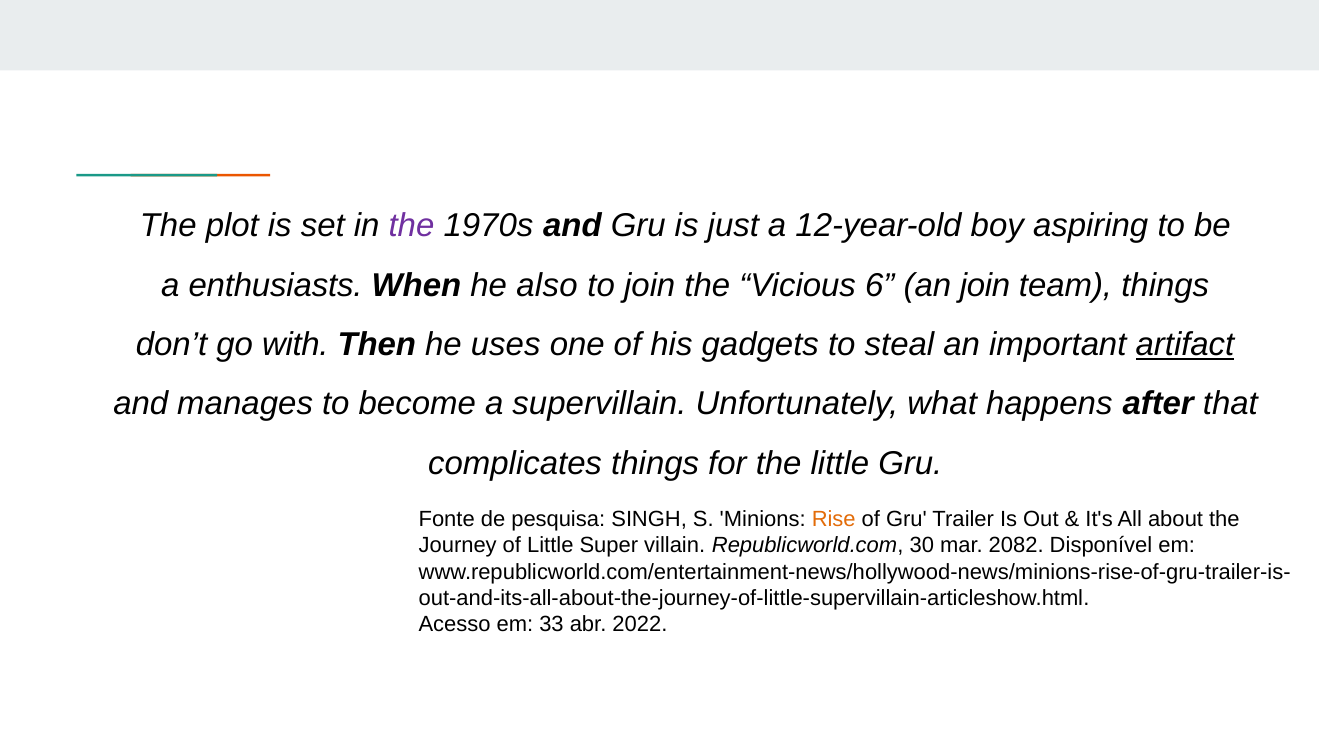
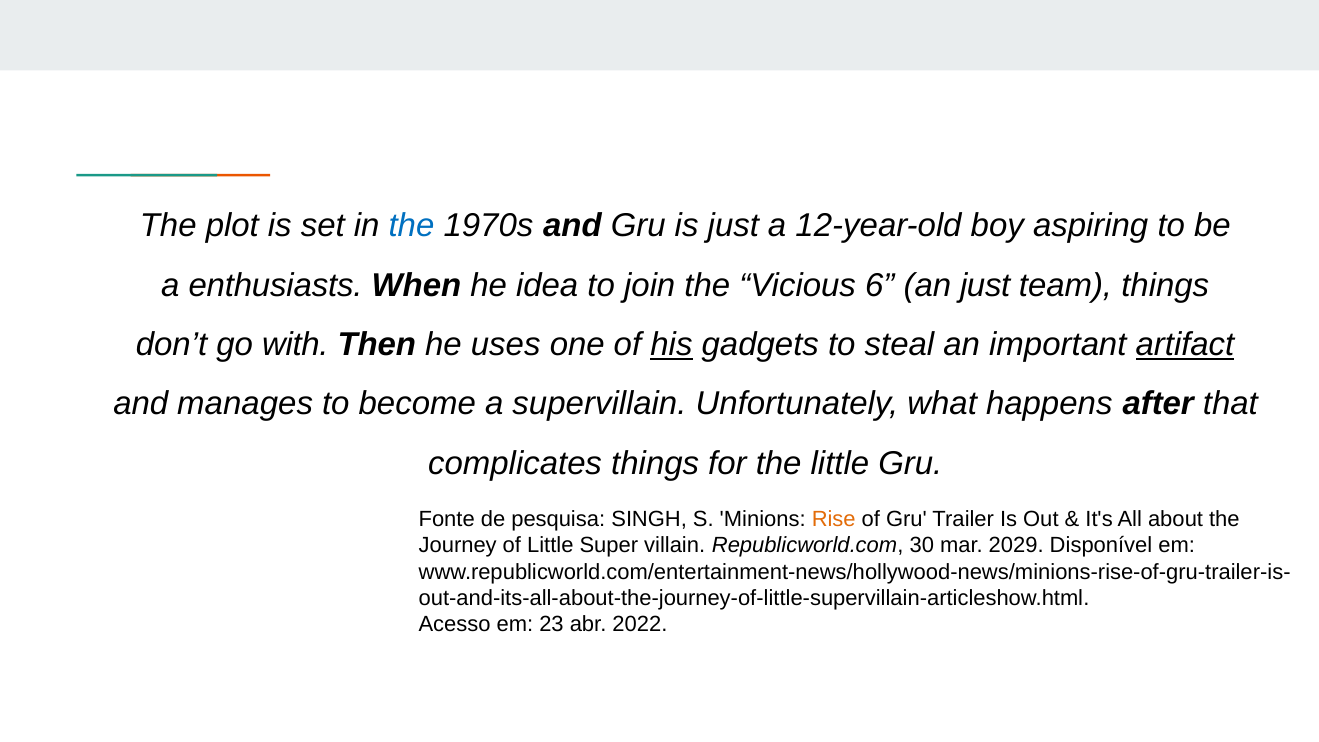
the colour: purple -> blue (411, 226)
also: also -> idea (547, 285)
an join: join -> just (985, 285)
his underline: none -> present (671, 345)
2082: 2082 -> 2029 (1016, 545)
33: 33 -> 23 (552, 625)
